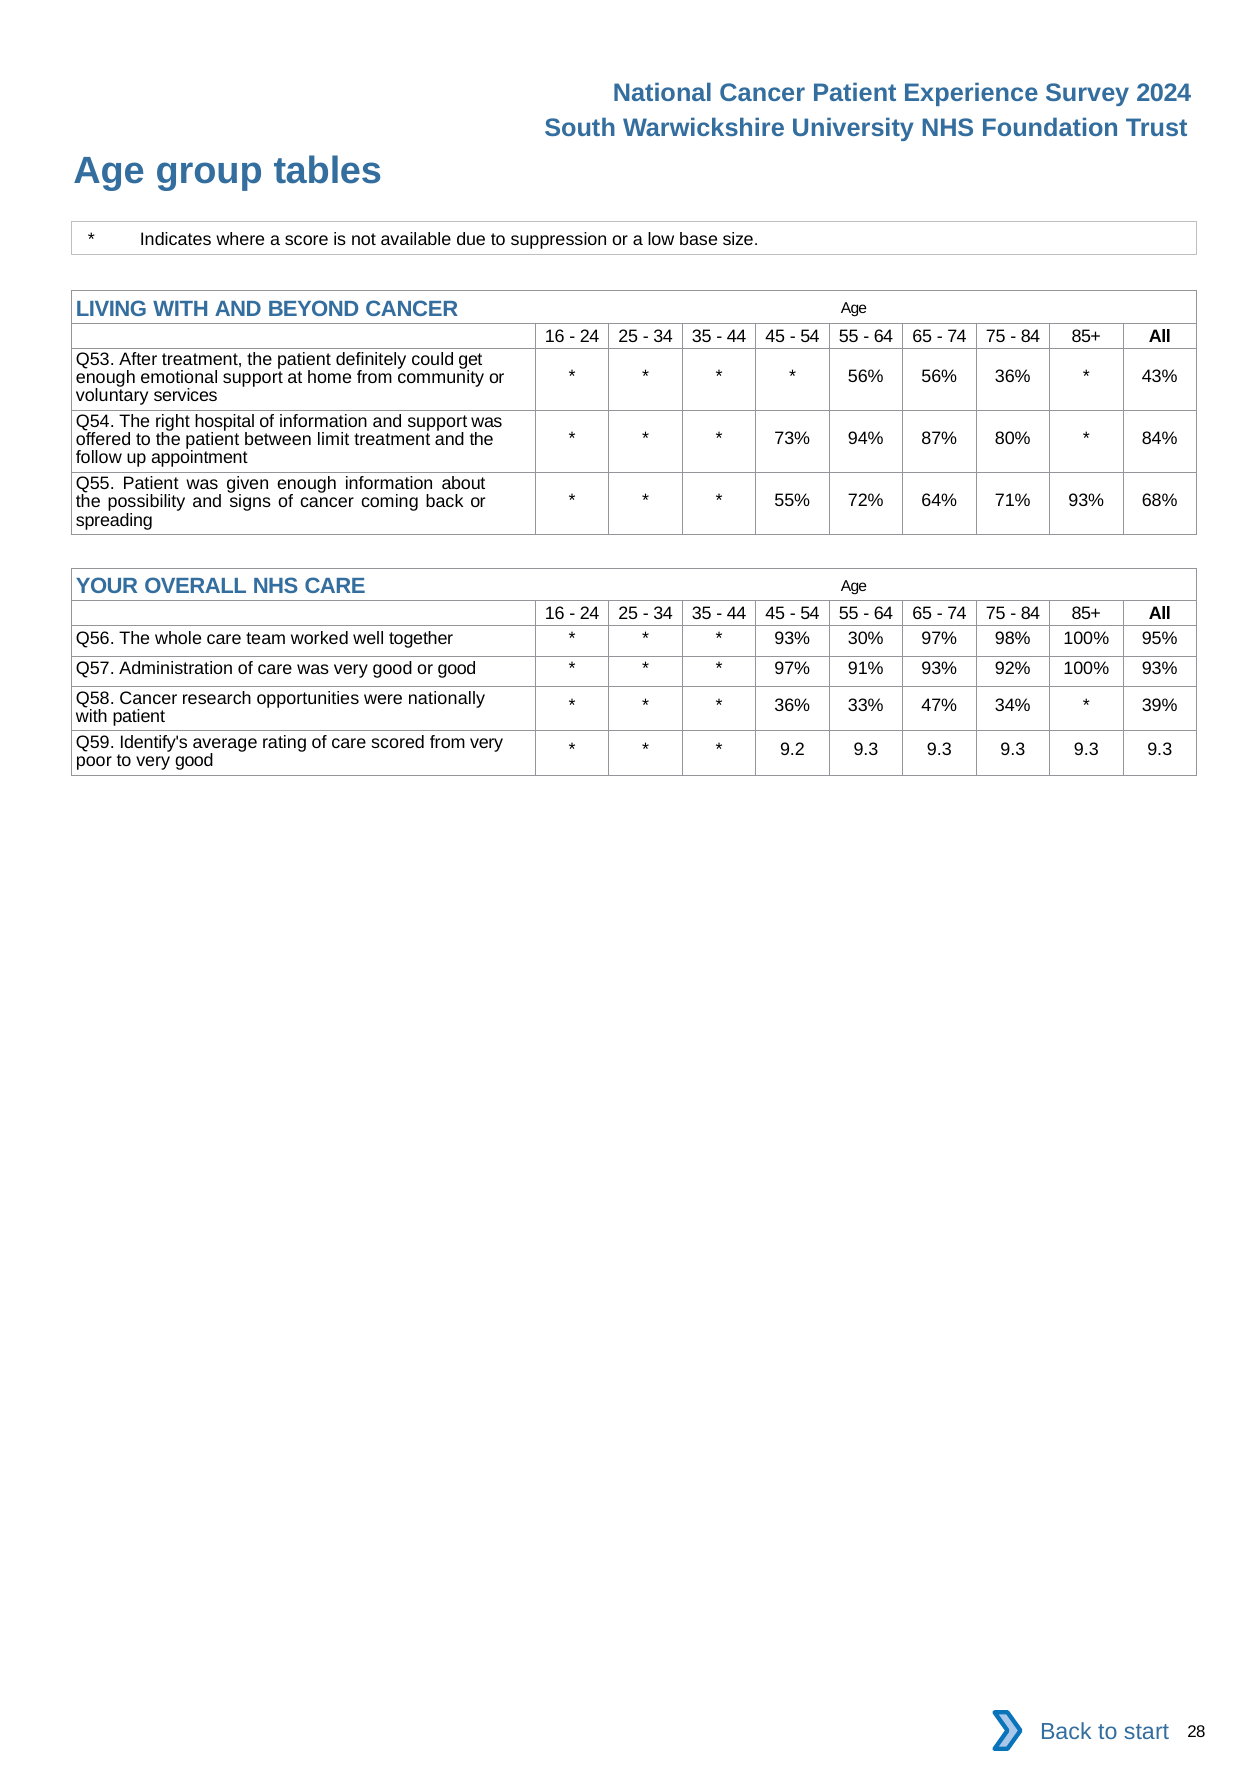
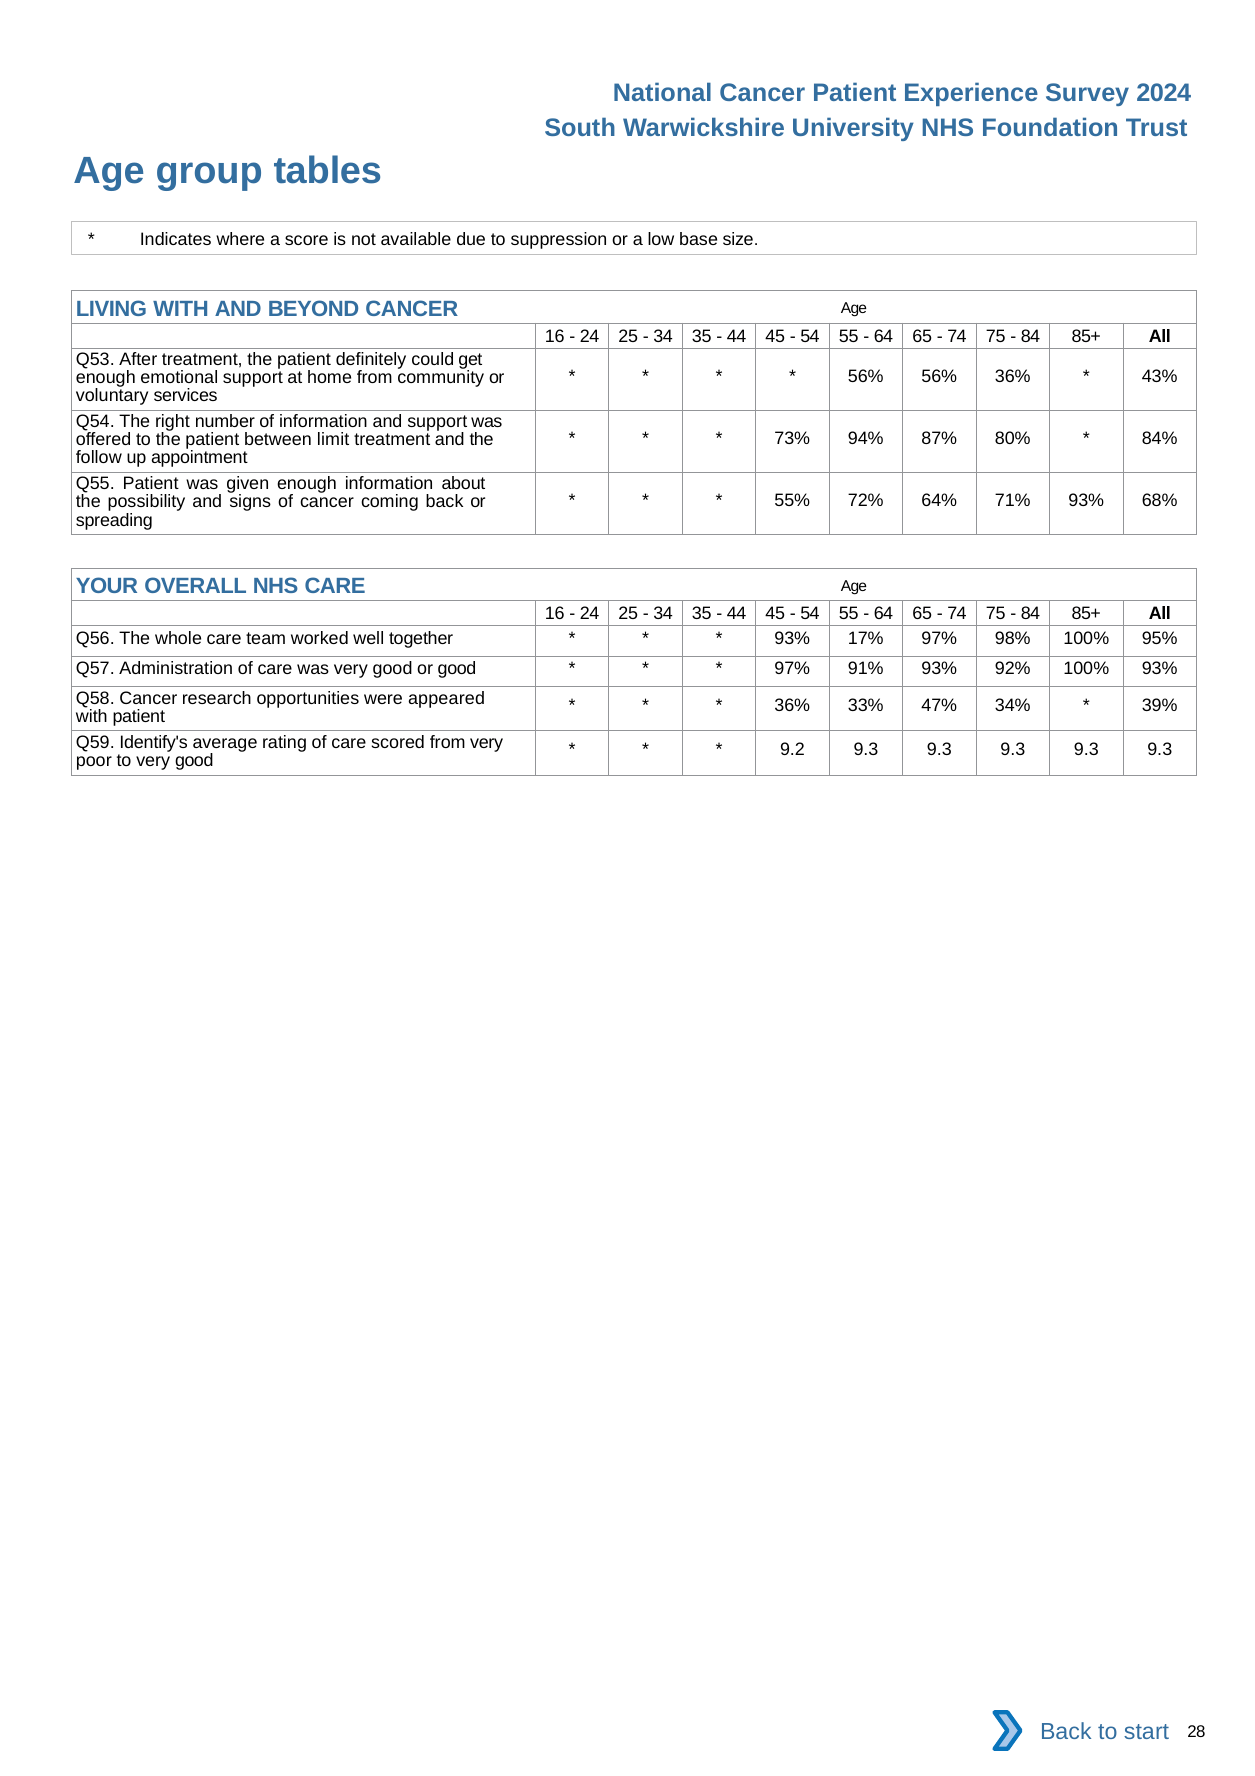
hospital: hospital -> number (225, 422)
30%: 30% -> 17% (866, 638)
nationally: nationally -> appeared (447, 698)
